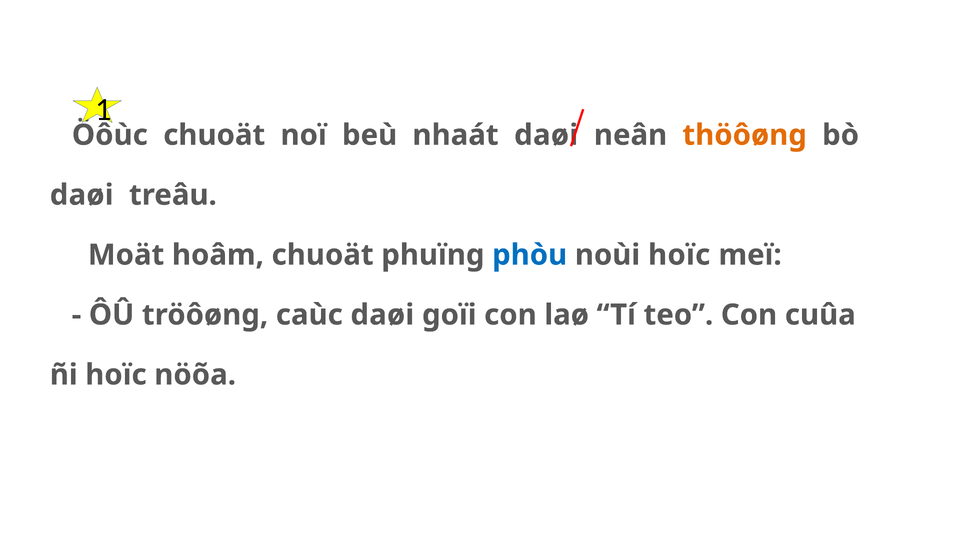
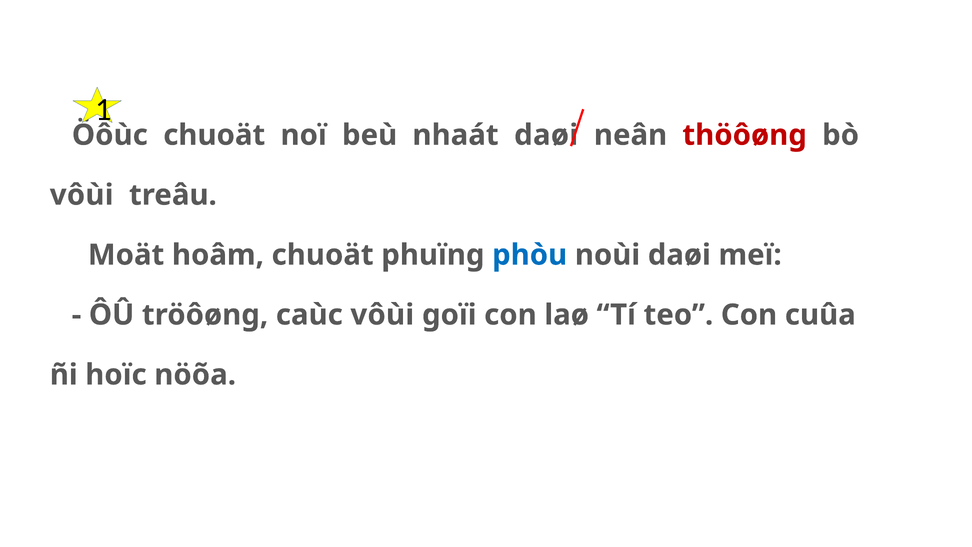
thöôøng colour: orange -> red (745, 135)
daøi: daøi -> vôùi (82, 195)
noùi hoïc: hoïc -> daøi (679, 255)
caùc daøi: daøi -> vôùi (382, 315)
